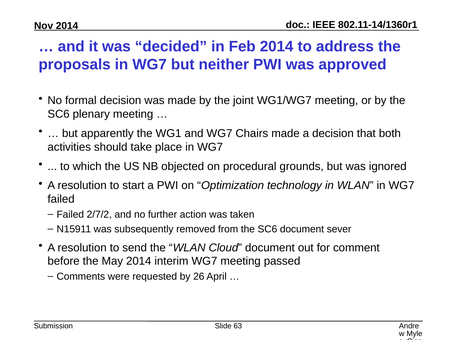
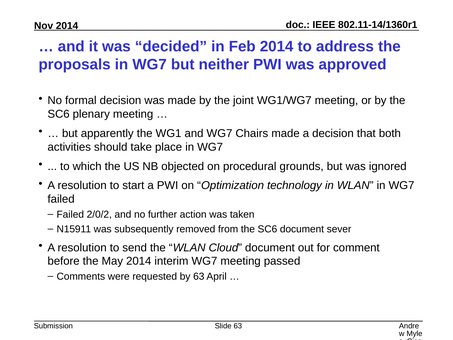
2/7/2: 2/7/2 -> 2/0/2 (99, 214)
by 26: 26 -> 63 (199, 276)
